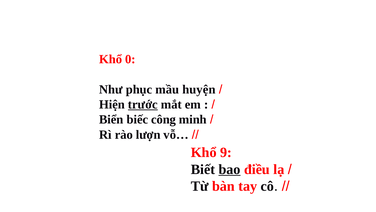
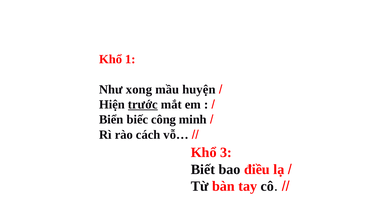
0: 0 -> 1 (130, 59)
phục: phục -> xong (139, 89)
lượn: lượn -> cách (148, 134)
9: 9 -> 3 (226, 152)
bao underline: present -> none (229, 169)
